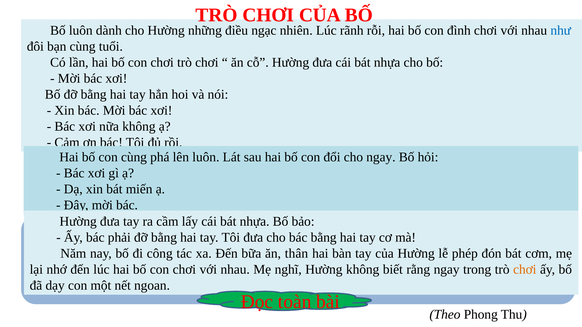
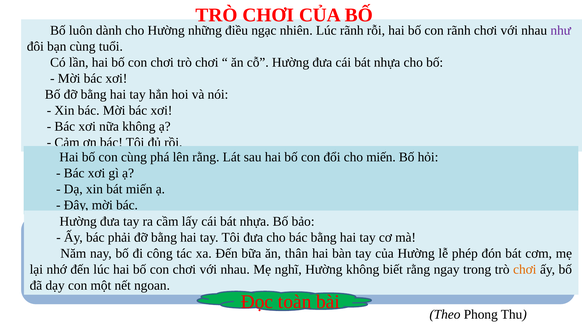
con đình: đình -> rãnh (459, 31)
như colour: blue -> purple (561, 31)
lên luôn: luôn -> rằng (206, 157)
cho ngay: ngay -> miến (381, 157)
